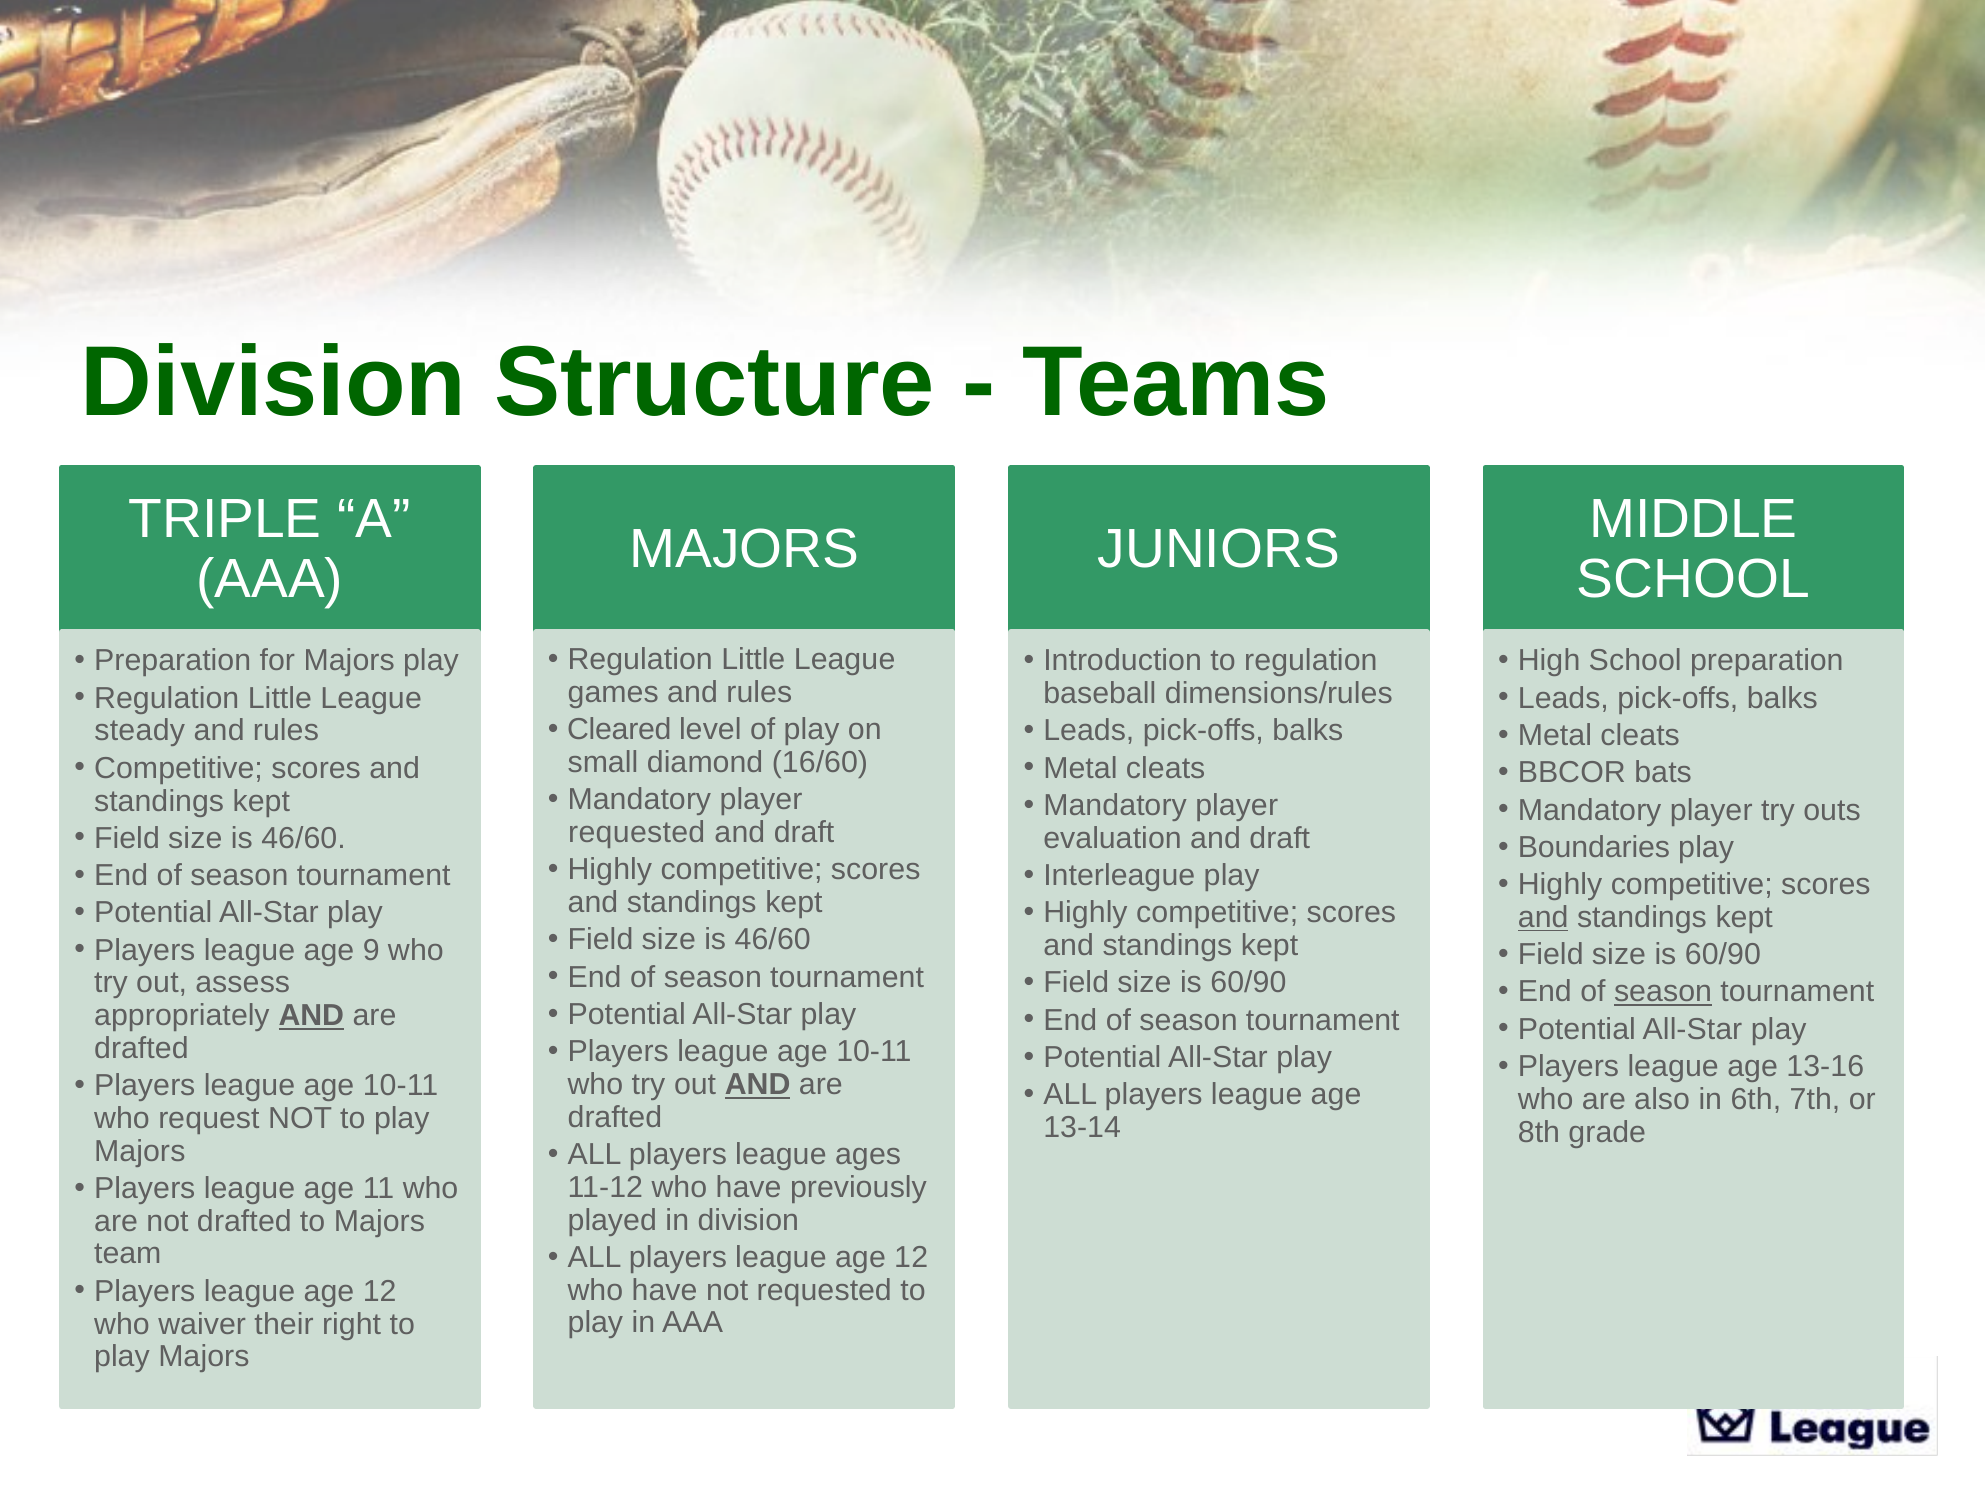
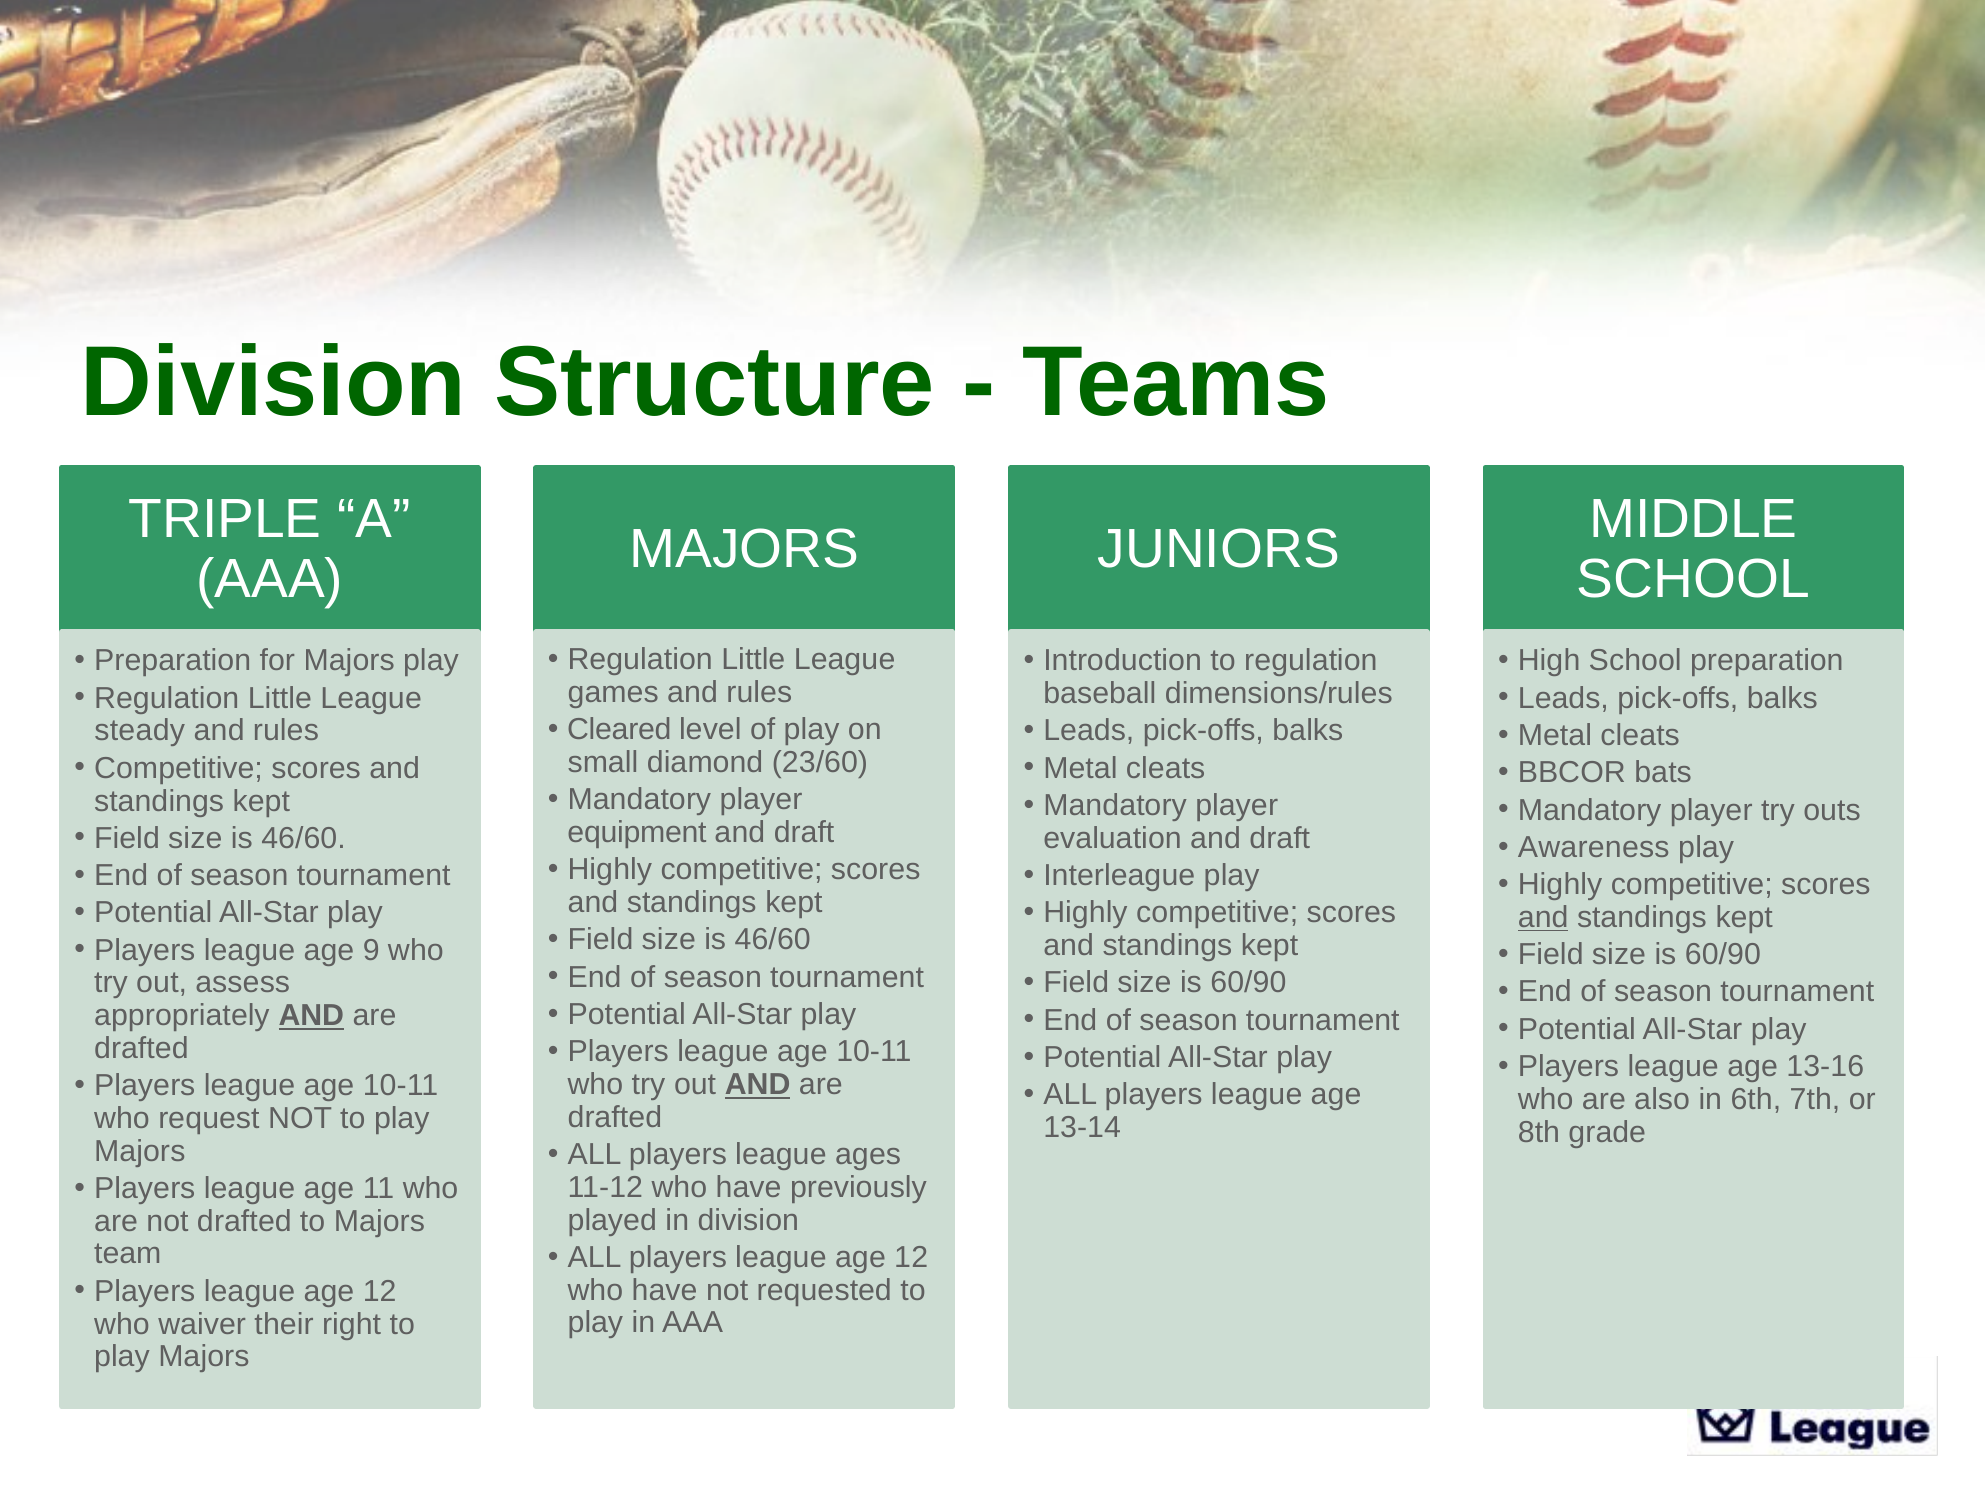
16/60: 16/60 -> 23/60 (820, 762)
requested: requested -> equipment (637, 832)
Boundaries: Boundaries -> Awareness (1594, 847)
season underline: present -> none (1663, 992)
